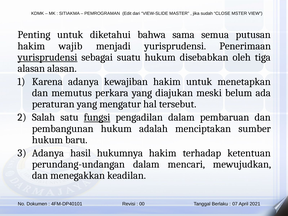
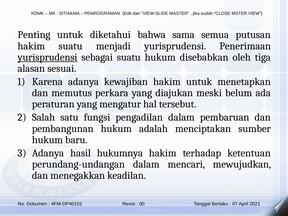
hakim wajib: wajib -> suatu (70, 46)
alasan alasan: alasan -> sesuai (62, 68)
fungsi underline: present -> none (97, 117)
